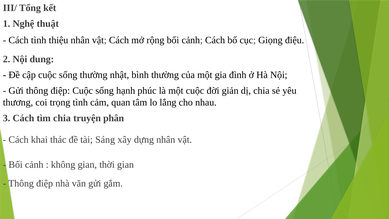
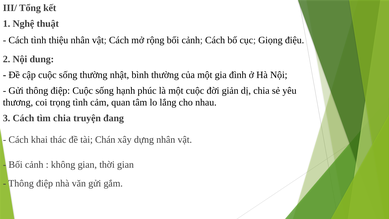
phân: phân -> đang (114, 118)
Sáng: Sáng -> Chán (105, 140)
